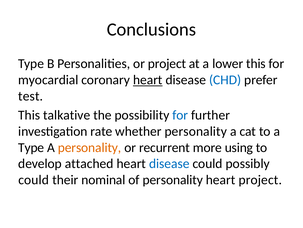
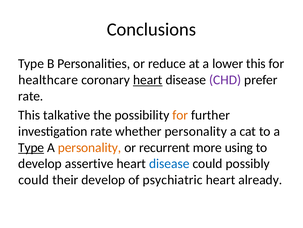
or project: project -> reduce (167, 64)
myocardial: myocardial -> healthcare (48, 80)
CHD colour: blue -> purple (225, 80)
test: test -> rate (31, 96)
for colour: blue -> orange (180, 115)
Type underline: none -> present (31, 147)
attached: attached -> assertive (89, 163)
their nominal: nominal -> develop (103, 179)
of personality: personality -> psychiatric (173, 179)
heart project: project -> already (260, 179)
